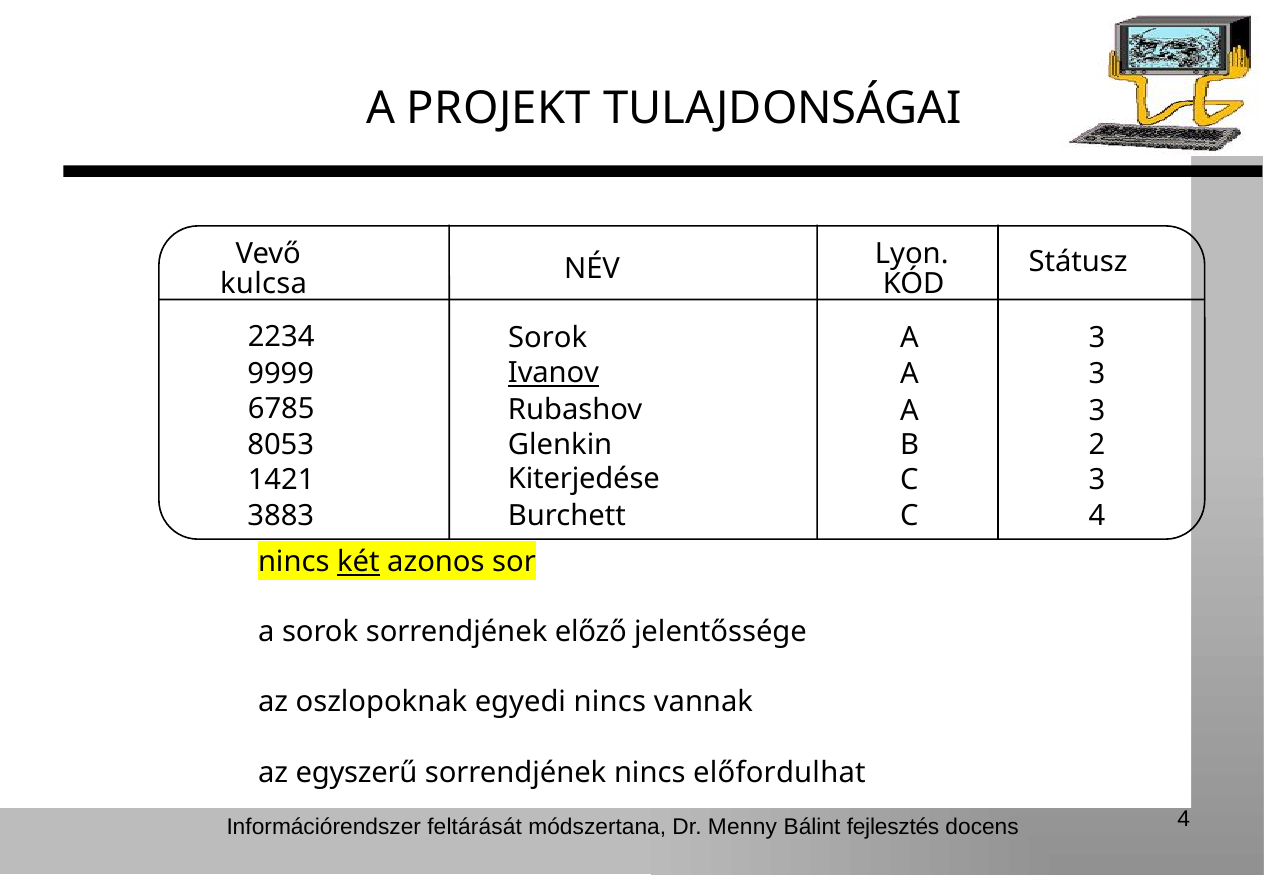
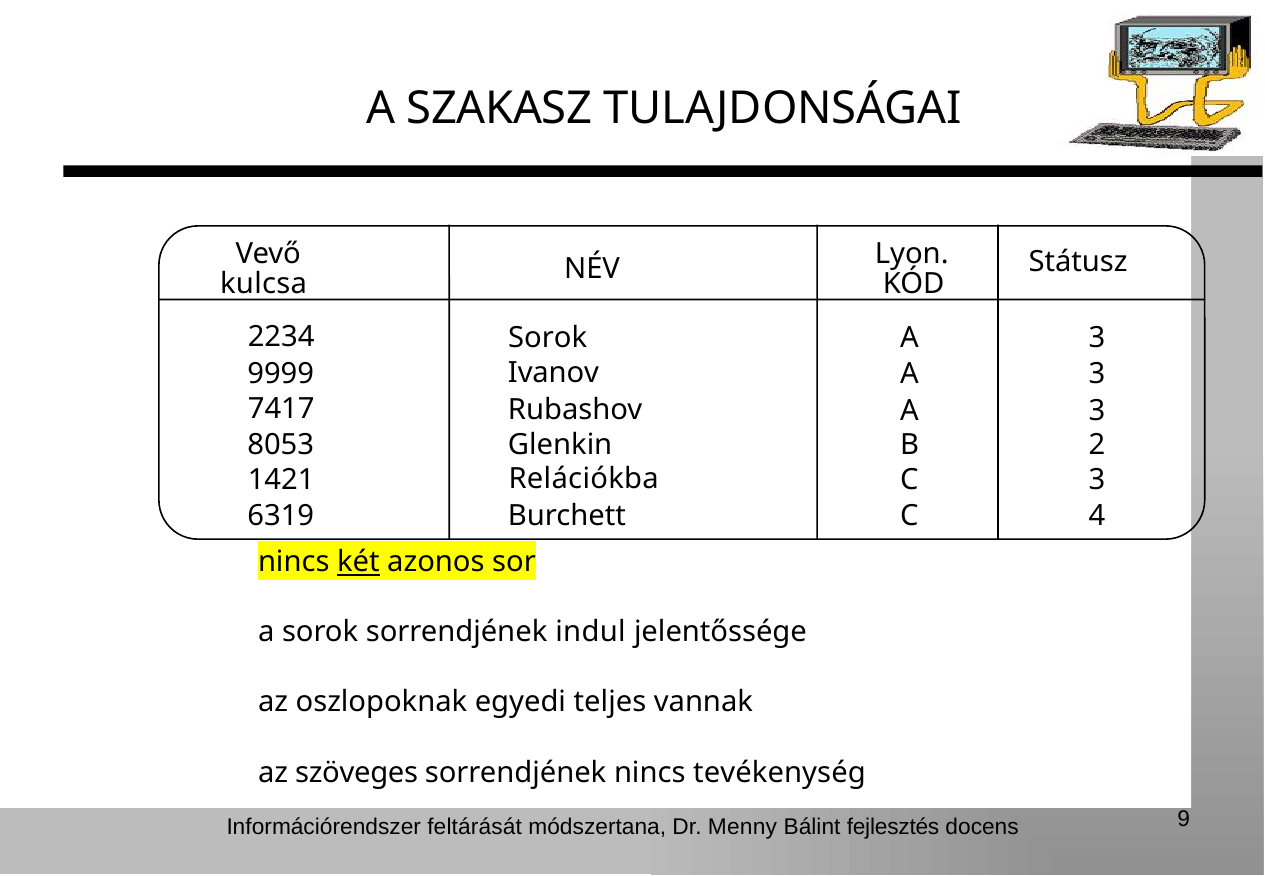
PROJEKT: PROJEKT -> SZAKASZ (499, 109)
Ivanov underline: present -> none (553, 373)
6785: 6785 -> 7417 (281, 409)
Kiterjedése: Kiterjedése -> Relációkba (584, 479)
3883: 3883 -> 6319 (281, 516)
előző: előző -> indul (591, 632)
egyedi nincs: nincs -> teljes (610, 702)
egyszerű: egyszerű -> szöveges (357, 772)
előfordulhat: előfordulhat -> tevékenység (779, 772)
docens 4: 4 -> 9 (1184, 819)
